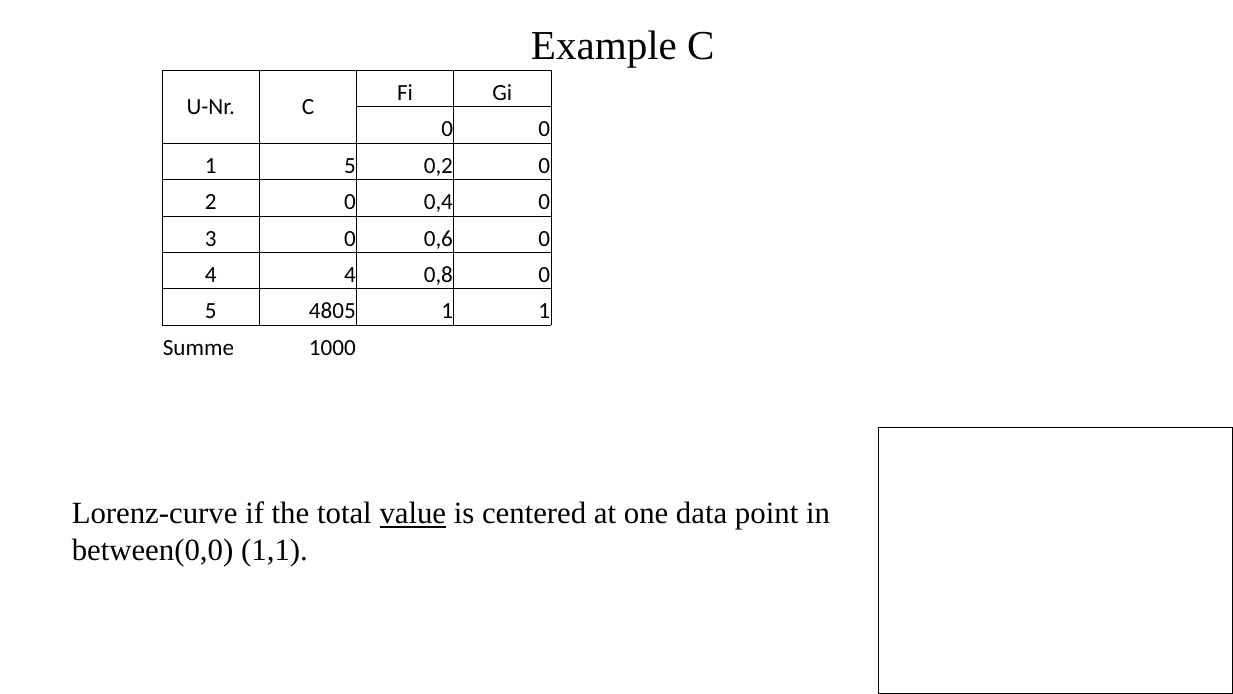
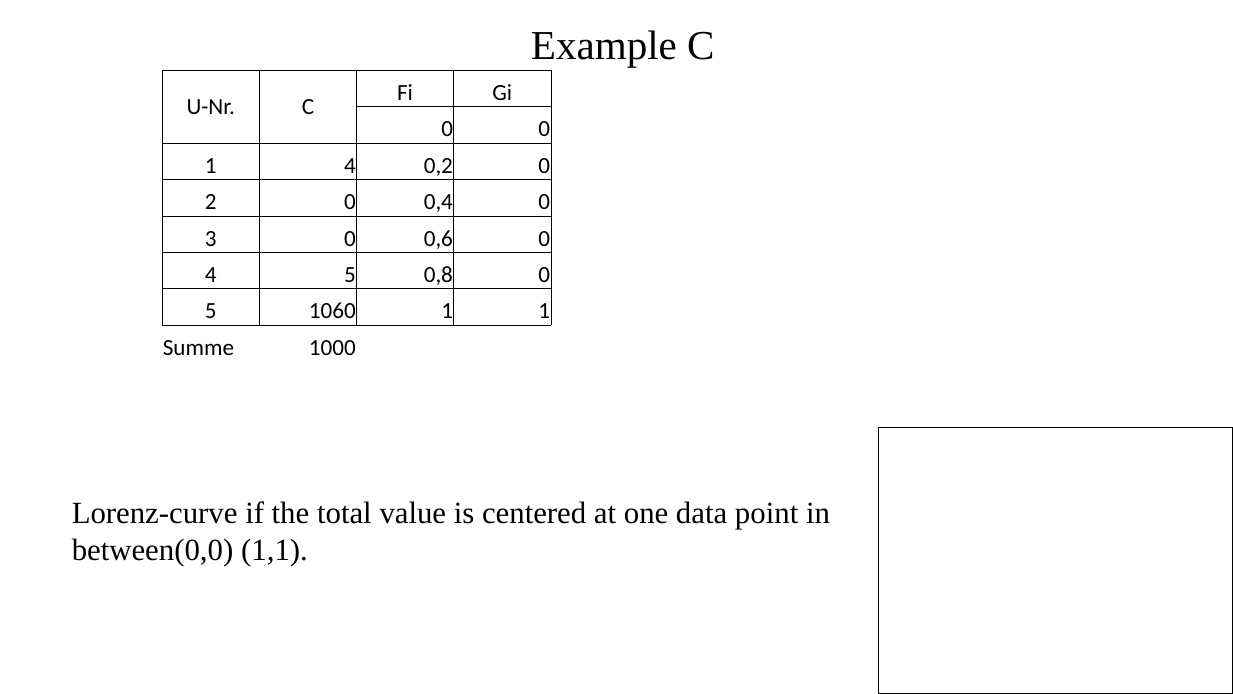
1 5: 5 -> 4 (350, 165)
4 4: 4 -> 5 (350, 275)
4805: 4805 -> 1060 (332, 311)
value underline: present -> none (413, 513)
